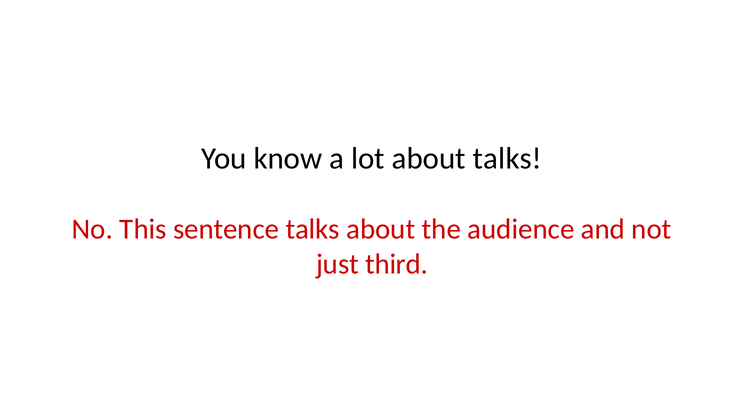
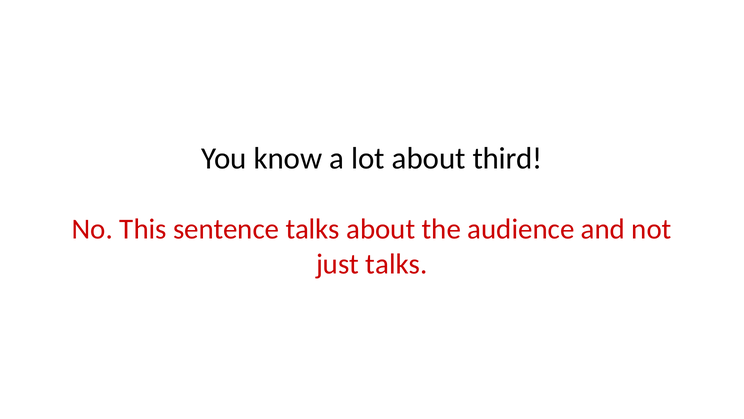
about talks: talks -> third (508, 159)
just third: third -> talks (396, 264)
